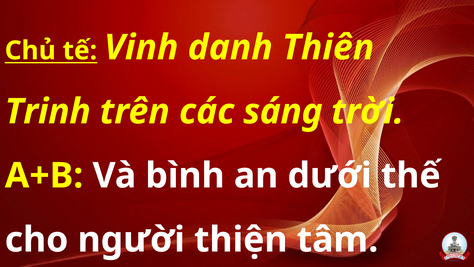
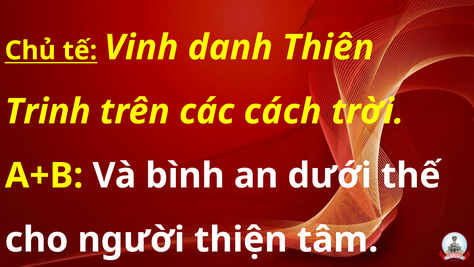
sáng: sáng -> cách (283, 112)
